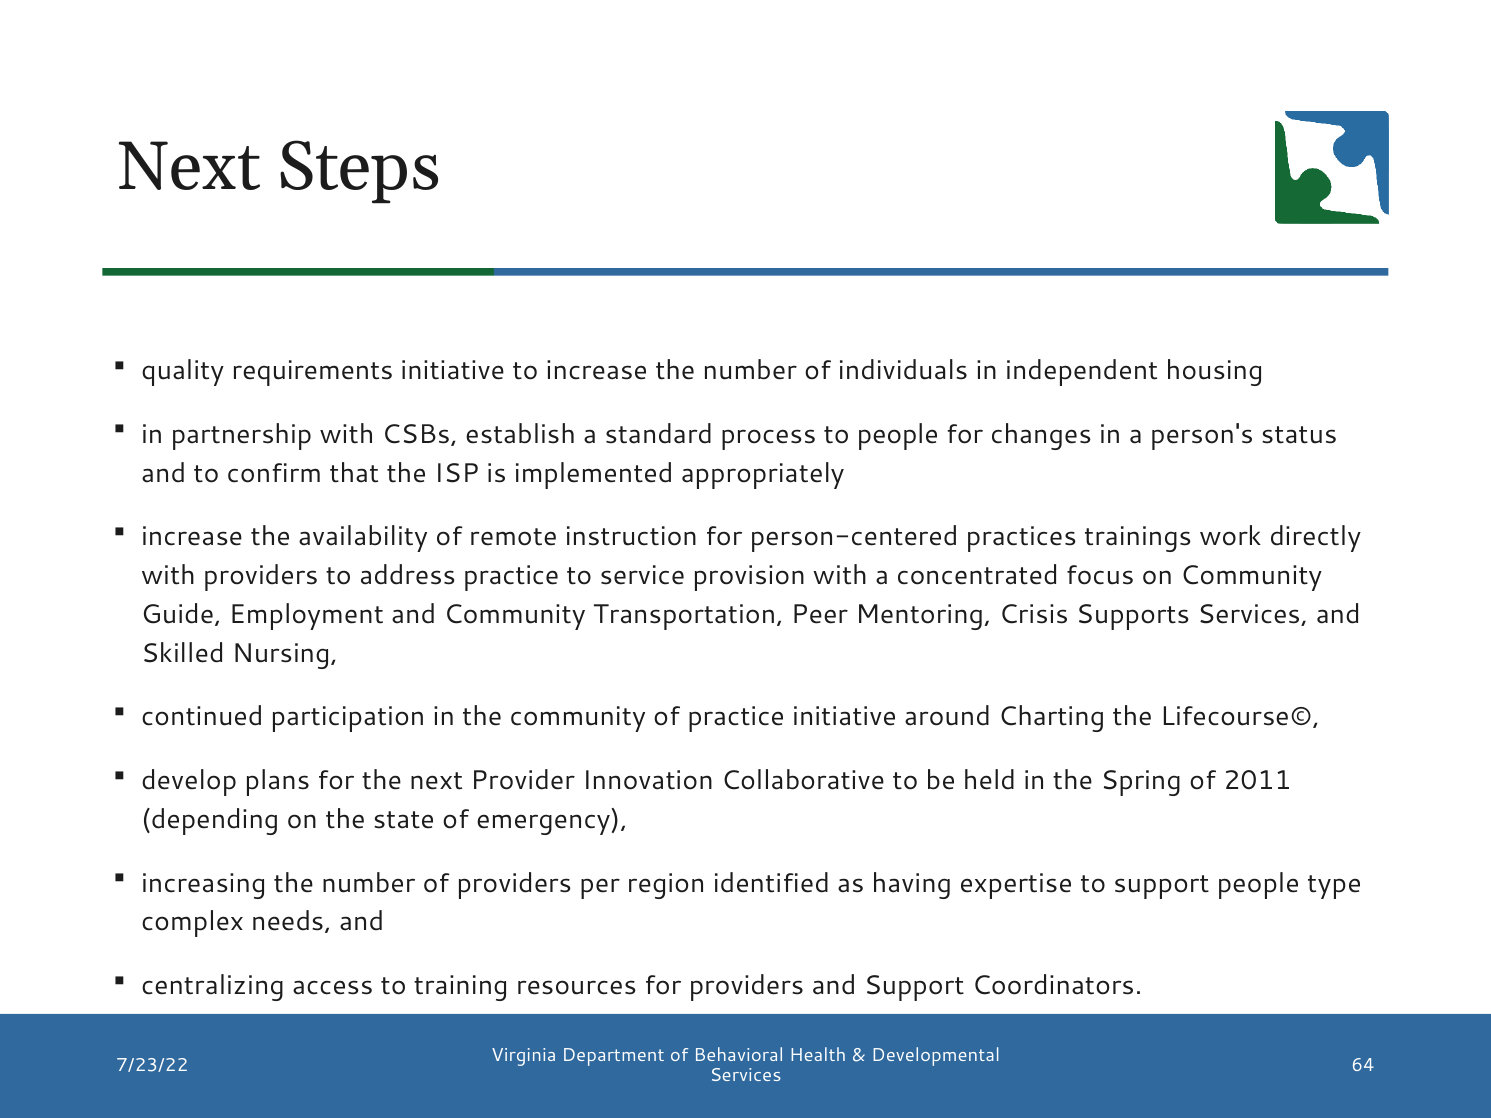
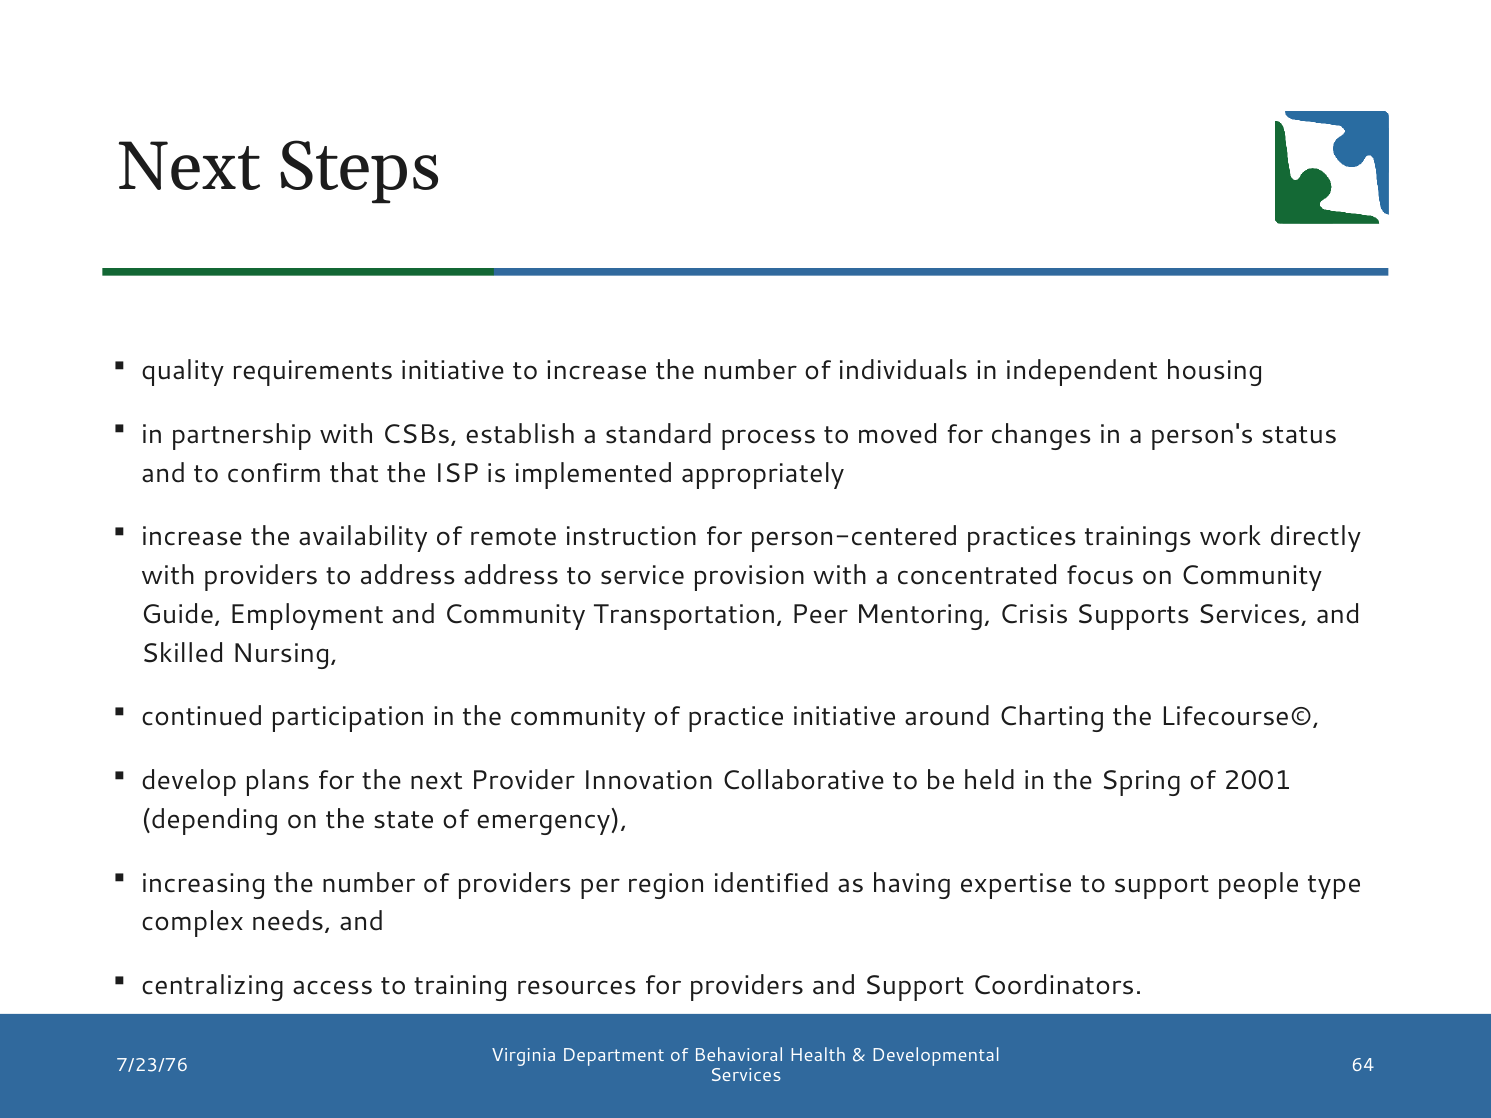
to people: people -> moved (898, 435)
address practice: practice -> address (511, 576)
2011: 2011 -> 2001 (1257, 781)
7/23/22: 7/23/22 -> 7/23/76 (152, 1065)
